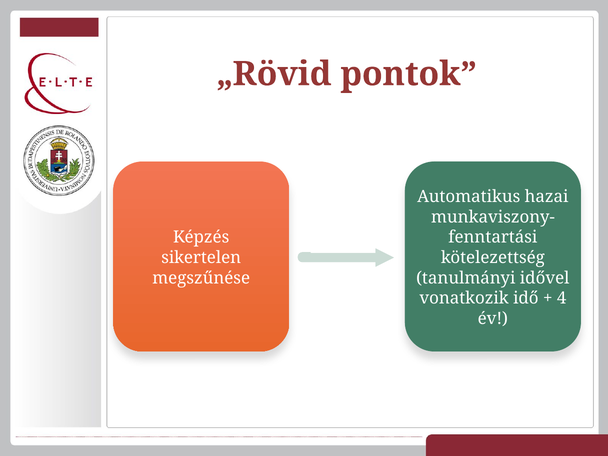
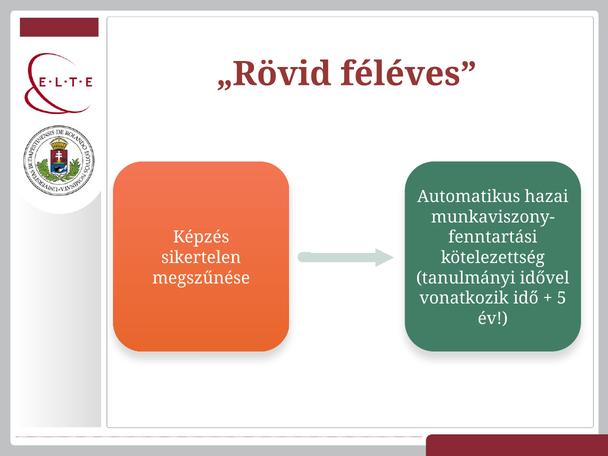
pontok: pontok -> féléves (409, 74)
4: 4 -> 5 (562, 298)
